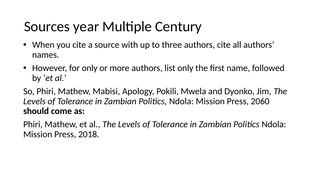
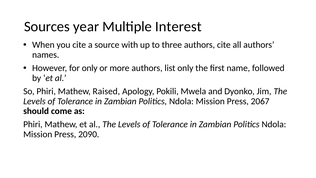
Century: Century -> Interest (178, 27)
Mabisi: Mabisi -> Raised (106, 91)
2060: 2060 -> 2067 (260, 101)
2018: 2018 -> 2090 (89, 134)
